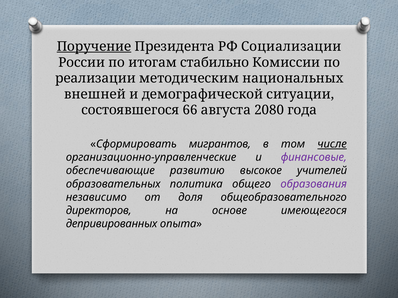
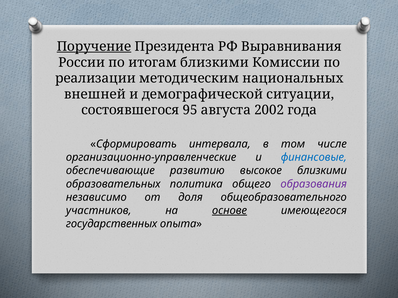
Социализации: Социализации -> Выравнивания (291, 47)
итогам стабильно: стабильно -> близкими (215, 62)
66: 66 -> 95 (190, 110)
2080: 2080 -> 2002 (269, 110)
мигрантов: мигрантов -> интервала (220, 144)
числе underline: present -> none (332, 144)
финансовые colour: purple -> blue (314, 158)
высокое учителей: учителей -> близкими (322, 171)
директоров: директоров -> участников (99, 211)
основе underline: none -> present (229, 211)
депривированных: депривированных -> государственных (112, 224)
